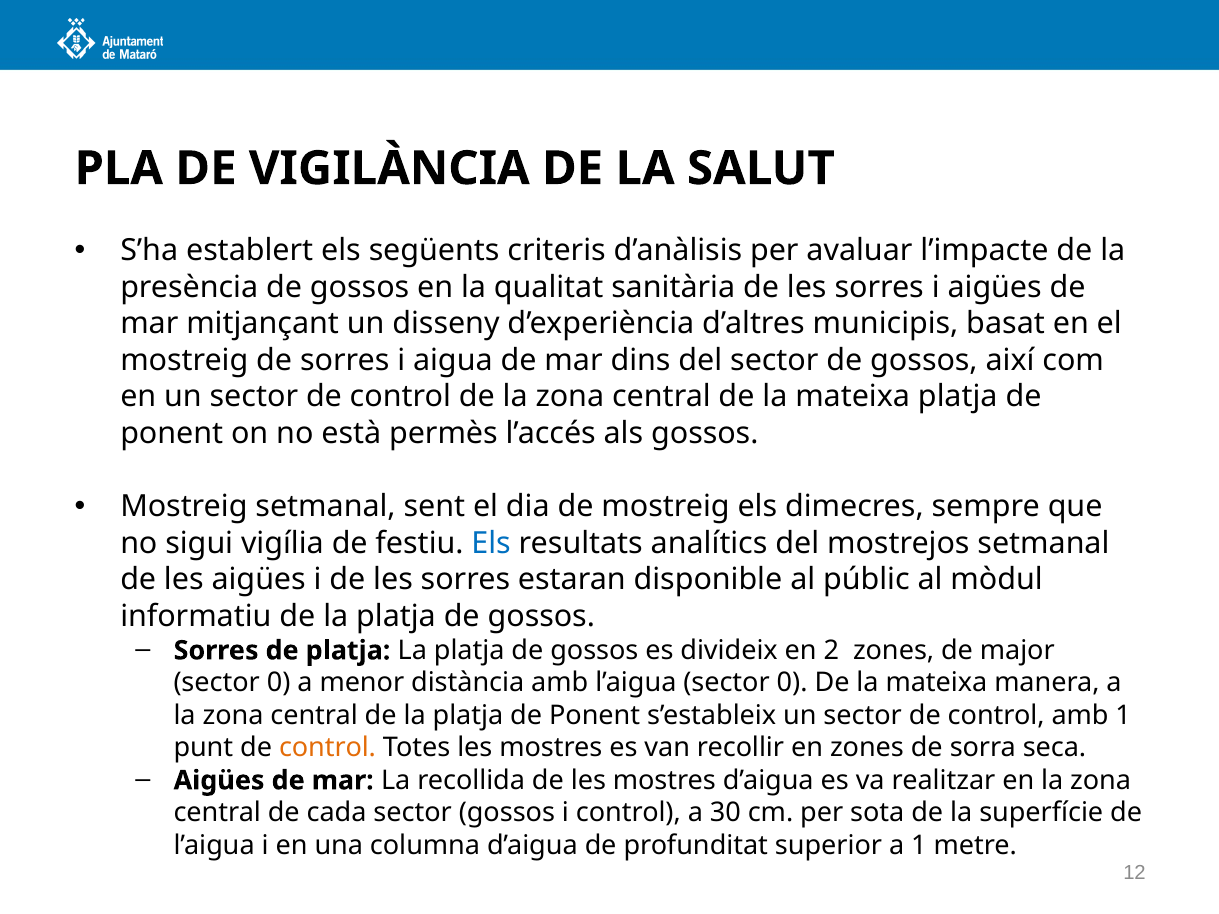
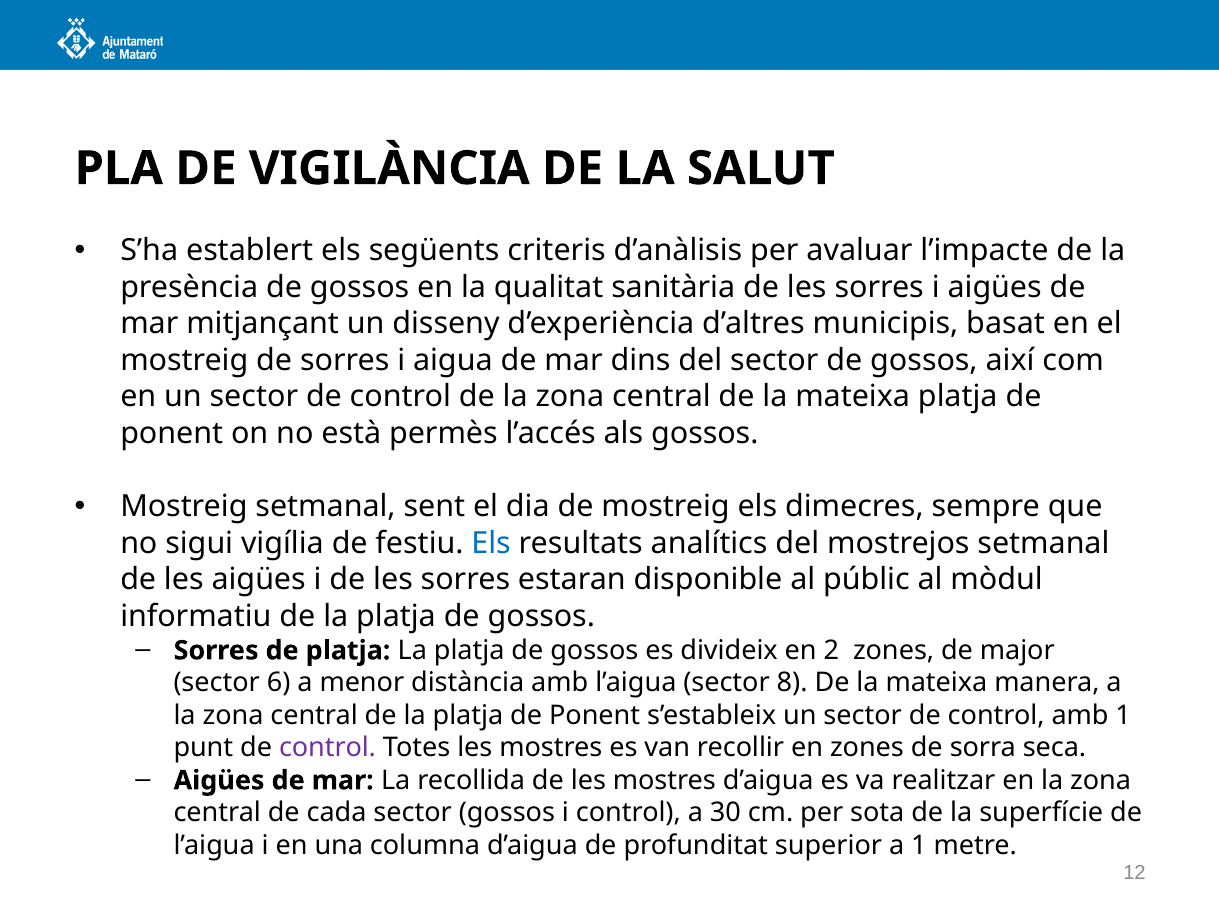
0: 0 -> 6 (279, 683)
l’aigua sector 0: 0 -> 8 (792, 683)
control colour: orange -> purple (328, 748)
